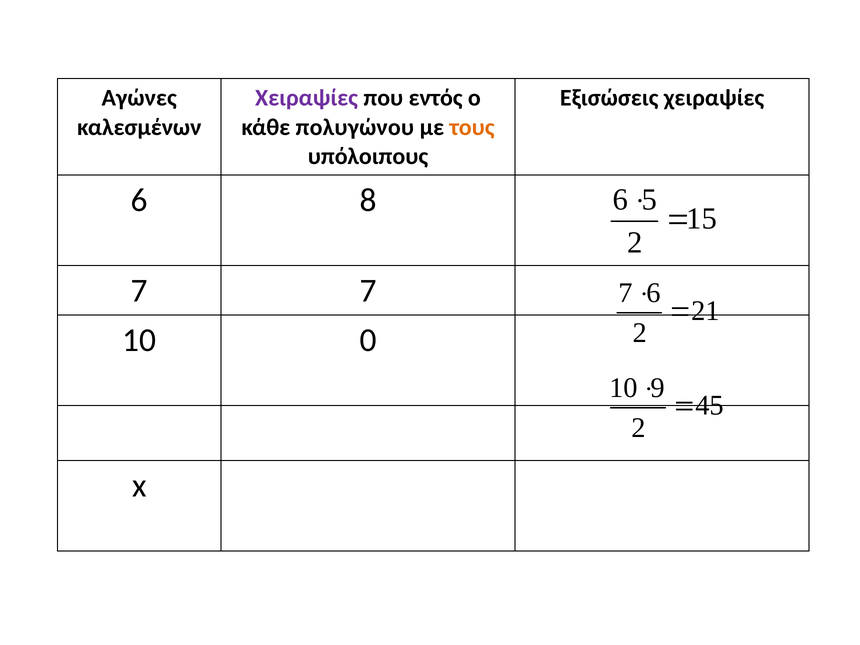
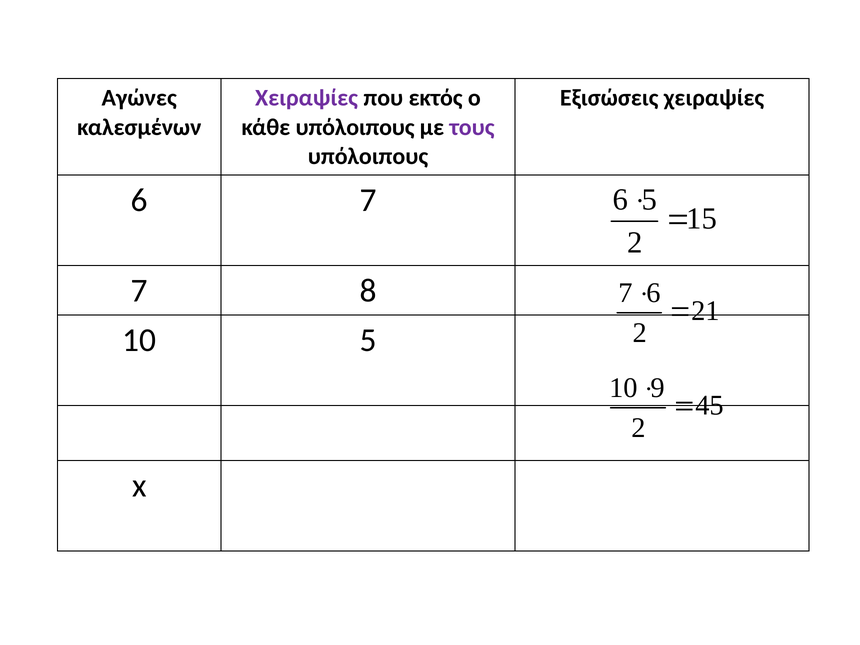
εντός: εντός -> εκτός (436, 98)
κάθε πολυγώνου: πολυγώνου -> υπόλοιπους (355, 127)
τους colour: orange -> purple (472, 127)
6 8: 8 -> 7 (368, 200)
7 7: 7 -> 8 (368, 291)
10 0: 0 -> 5 (368, 340)
